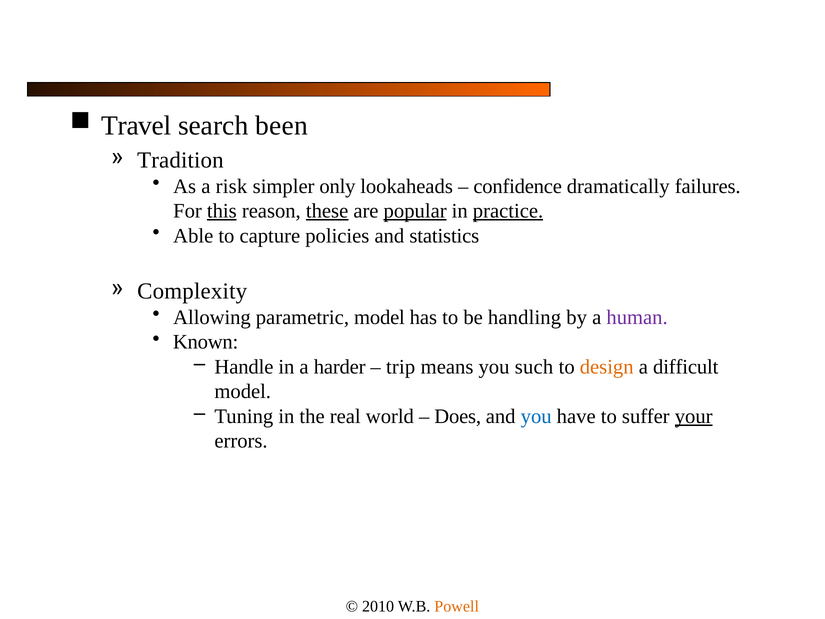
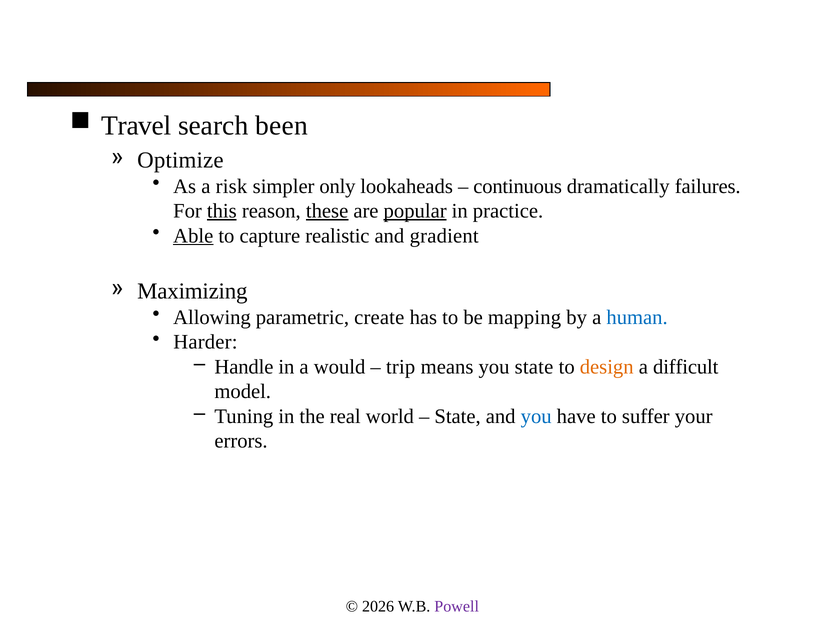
Tradition: Tradition -> Optimize (180, 160)
confidence: confidence -> continuous (518, 186)
practice underline: present -> none (508, 211)
Able underline: none -> present (193, 236)
policies: policies -> realistic (337, 236)
statistics: statistics -> gradient (444, 236)
Complexity: Complexity -> Maximizing (192, 291)
parametric model: model -> create (379, 317)
handling: handling -> mapping (525, 317)
human colour: purple -> blue (637, 317)
Known: Known -> Harder (205, 342)
harder: harder -> would (340, 367)
you such: such -> state (534, 367)
Does: Does -> State (458, 416)
your underline: present -> none (694, 416)
2010: 2010 -> 2026 (378, 606)
Powell colour: orange -> purple (457, 606)
